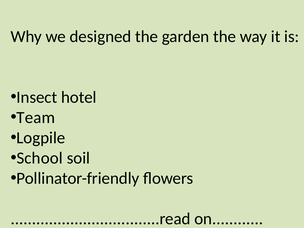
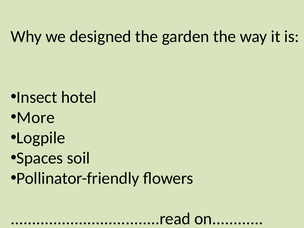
Team: Team -> More (36, 118)
School: School -> Spaces (40, 158)
